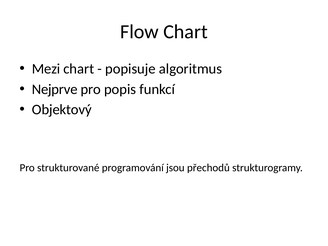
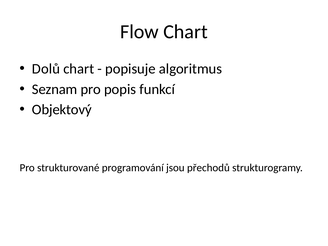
Mezi: Mezi -> Dolů (46, 69)
Nejprve: Nejprve -> Seznam (55, 89)
